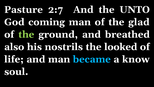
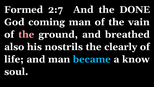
Pasture: Pasture -> Formed (24, 10)
UNTO: UNTO -> DONE (135, 10)
glad: glad -> vain (139, 22)
the colour: light green -> pink (26, 34)
looked: looked -> clearly (121, 47)
